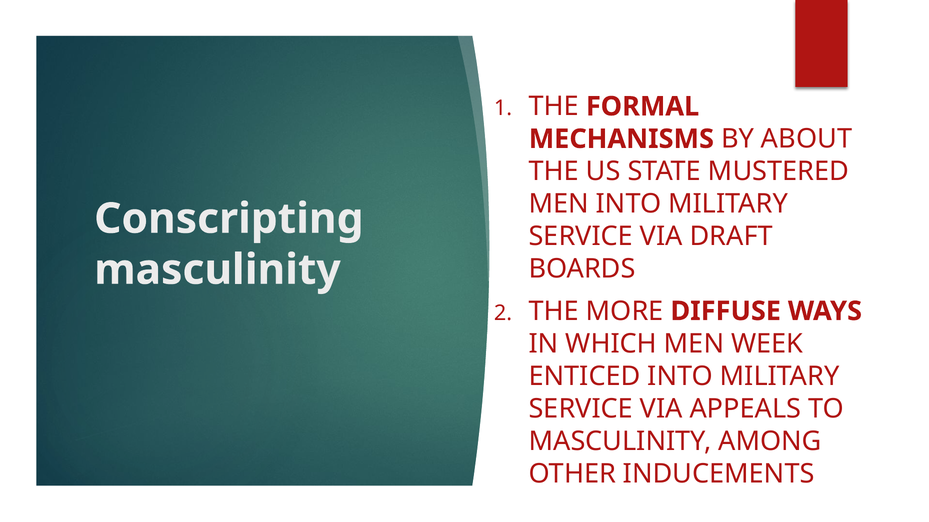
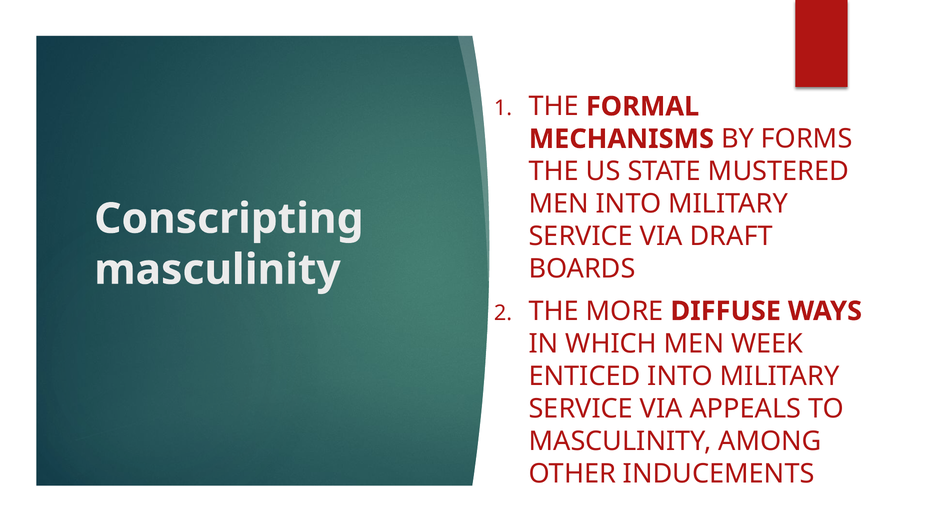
ABOUT: ABOUT -> FORMS (807, 139)
